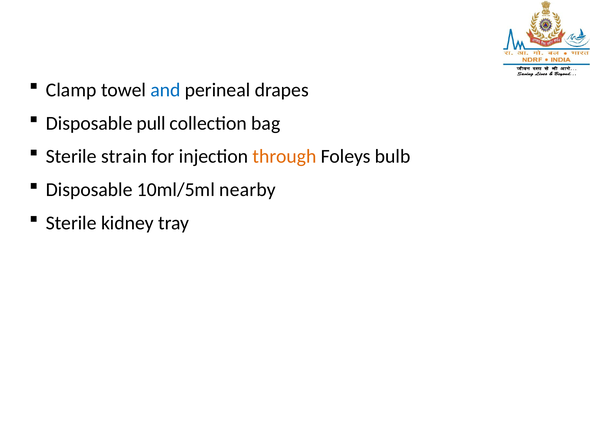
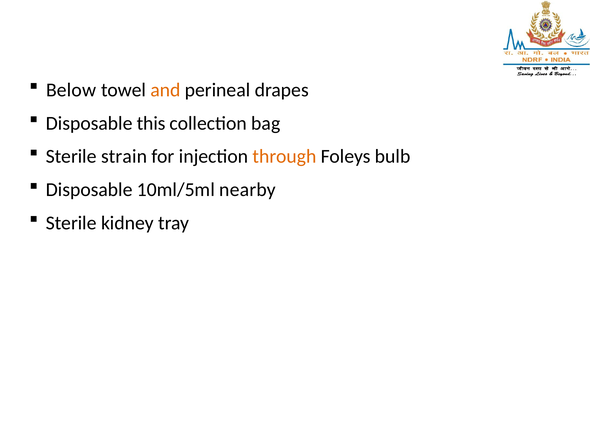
Clamp: Clamp -> Below (71, 90)
and colour: blue -> orange (165, 90)
pull: pull -> this (151, 123)
